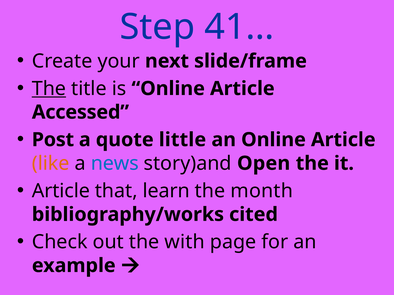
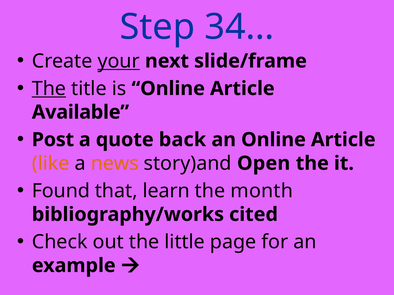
41…: 41… -> 34… (239, 27)
your underline: none -> present (119, 61)
Accessed: Accessed -> Available (80, 112)
little: little -> back (182, 140)
news colour: blue -> orange (115, 164)
Article: Article -> Found (61, 191)
with: with -> little (185, 242)
